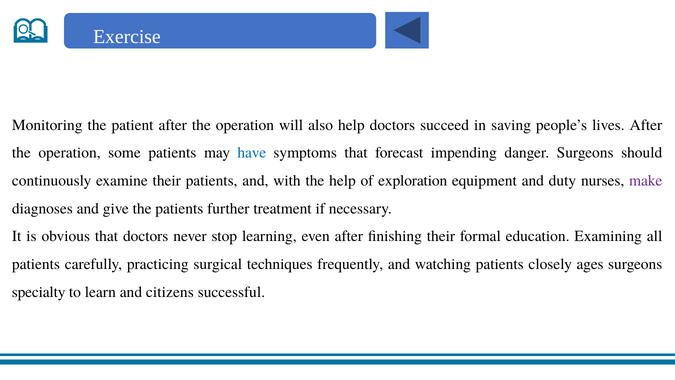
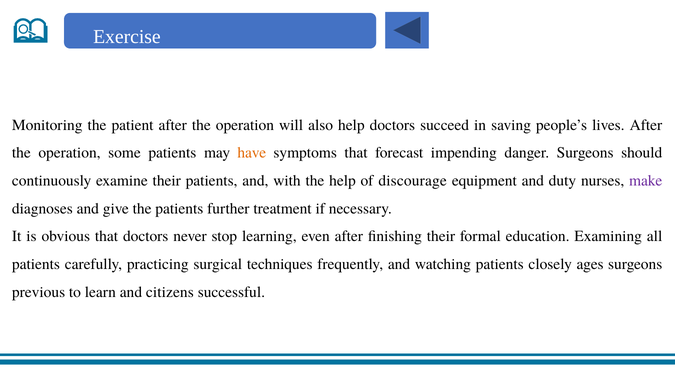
have colour: blue -> orange (252, 153)
exploration: exploration -> discourage (413, 181)
specialty: specialty -> previous (39, 292)
